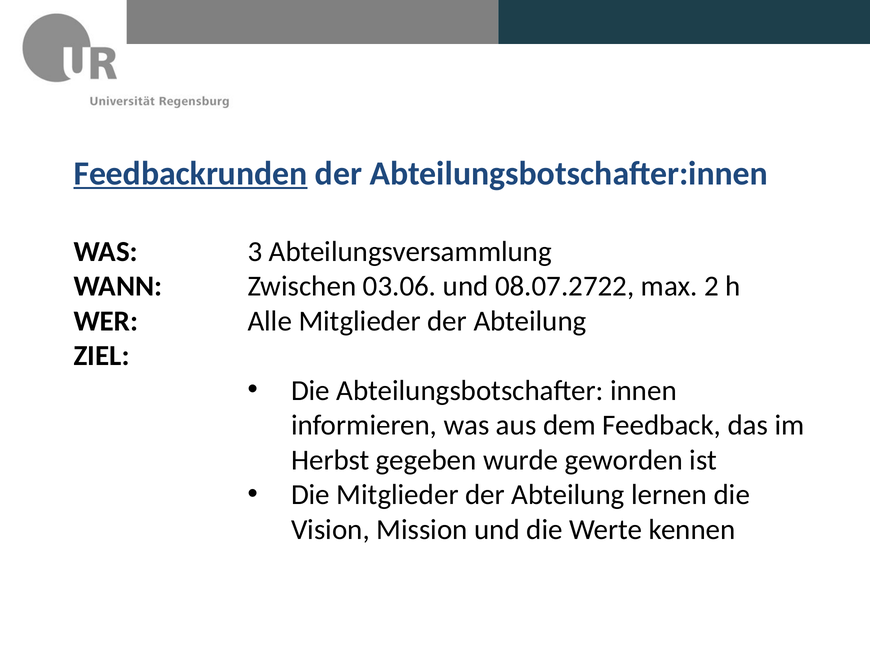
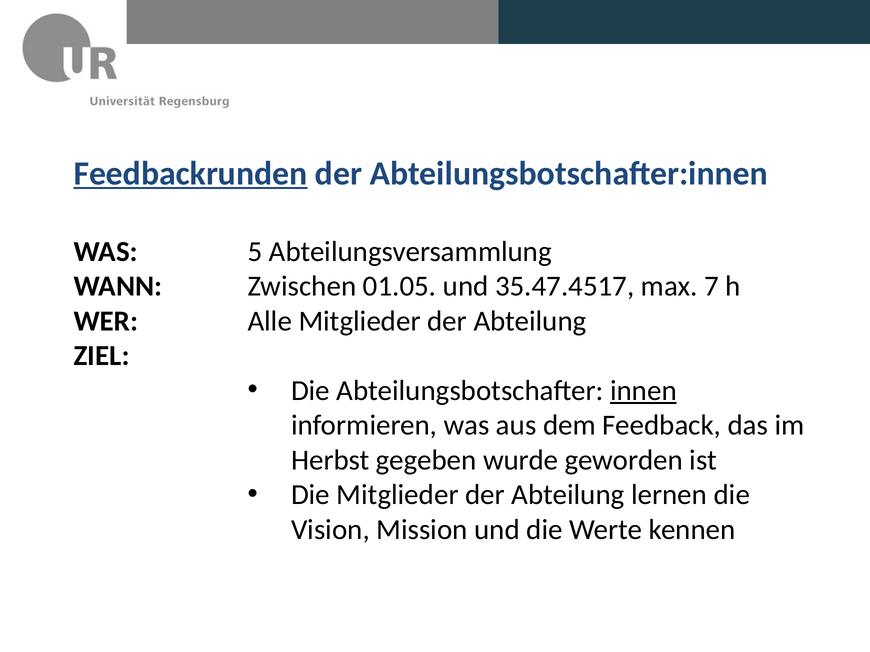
3: 3 -> 5 (255, 252)
03.06: 03.06 -> 01.05 (400, 286)
08.07.2722: 08.07.2722 -> 35.47.4517 (565, 286)
2: 2 -> 7 (711, 286)
innen underline: none -> present (643, 391)
